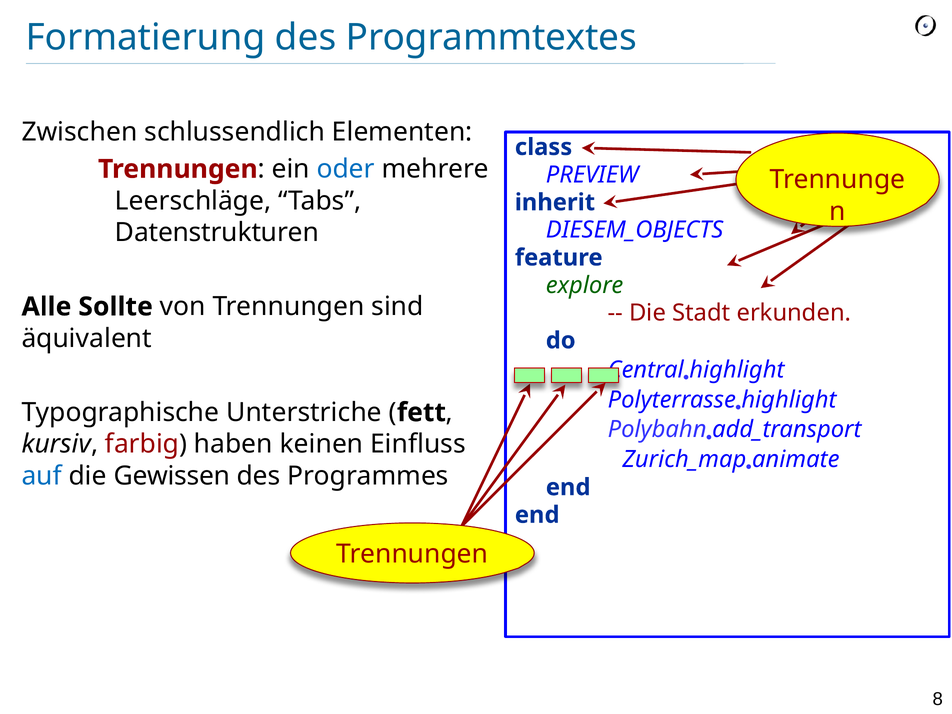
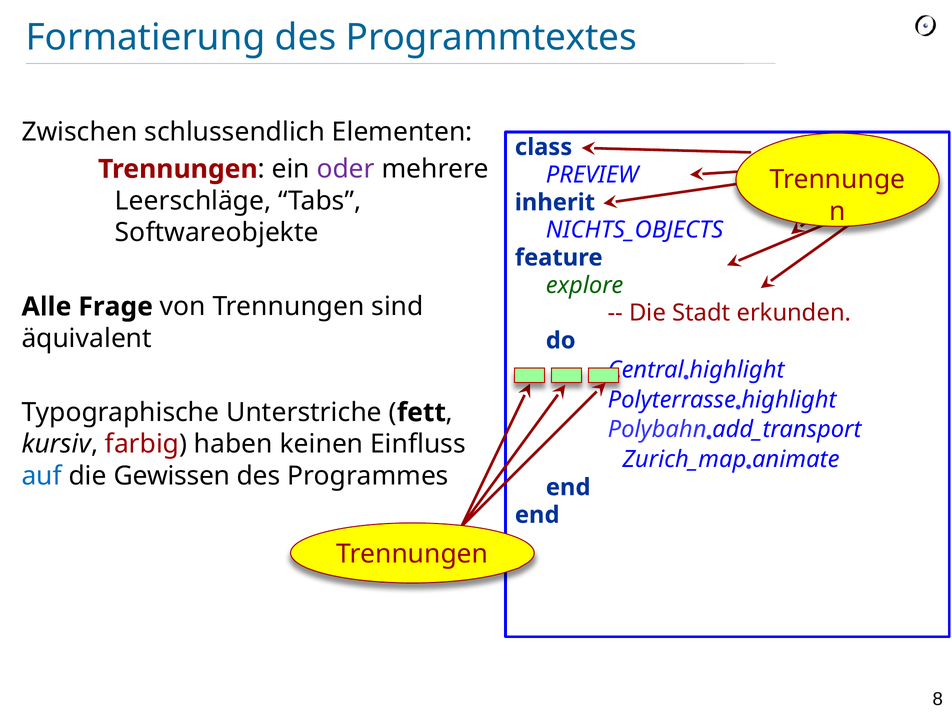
oder colour: blue -> purple (346, 169)
DIESEM_OBJECTS: DIESEM_OBJECTS -> NICHTS_OBJECTS (635, 230)
Datenstrukturen: Datenstrukturen -> Softwareobjekte (217, 233)
Sollte: Sollte -> Frage (116, 307)
